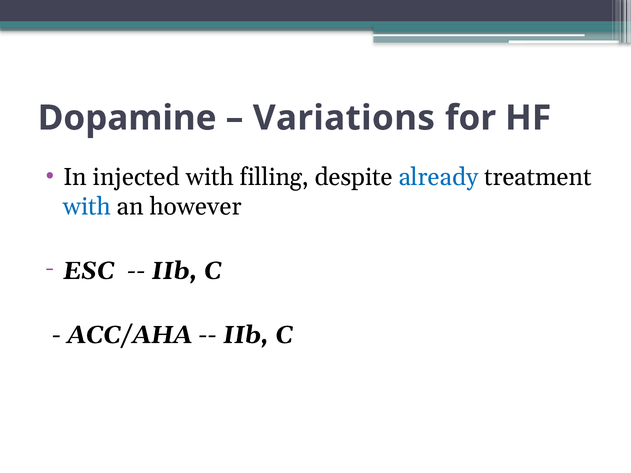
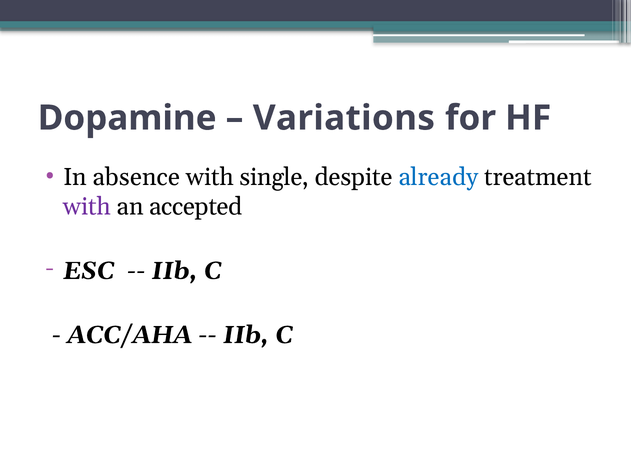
injected: injected -> absence (136, 177)
filling: filling -> single (274, 177)
with colour: blue -> purple (87, 207)
however: however -> accepted (196, 207)
